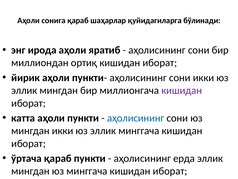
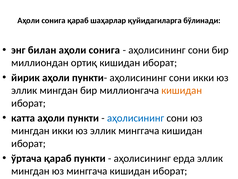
ирода: ирода -> билан (42, 50)
яратиб: яратиб -> сонига (104, 50)
кишидан colour: purple -> orange (182, 90)
